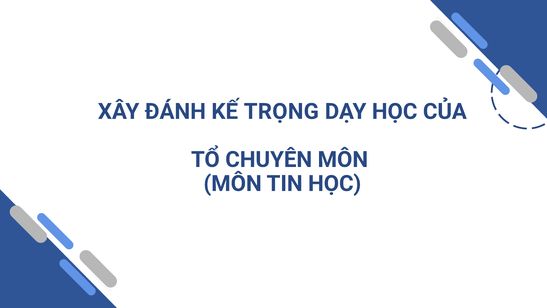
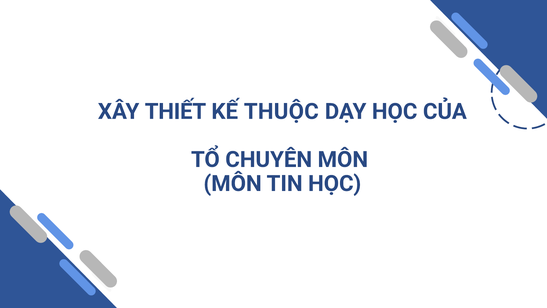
ĐÁNH: ĐÁNH -> THIẾT (175, 111)
TRỌNG: TRỌNG -> THUỘC (281, 111)
